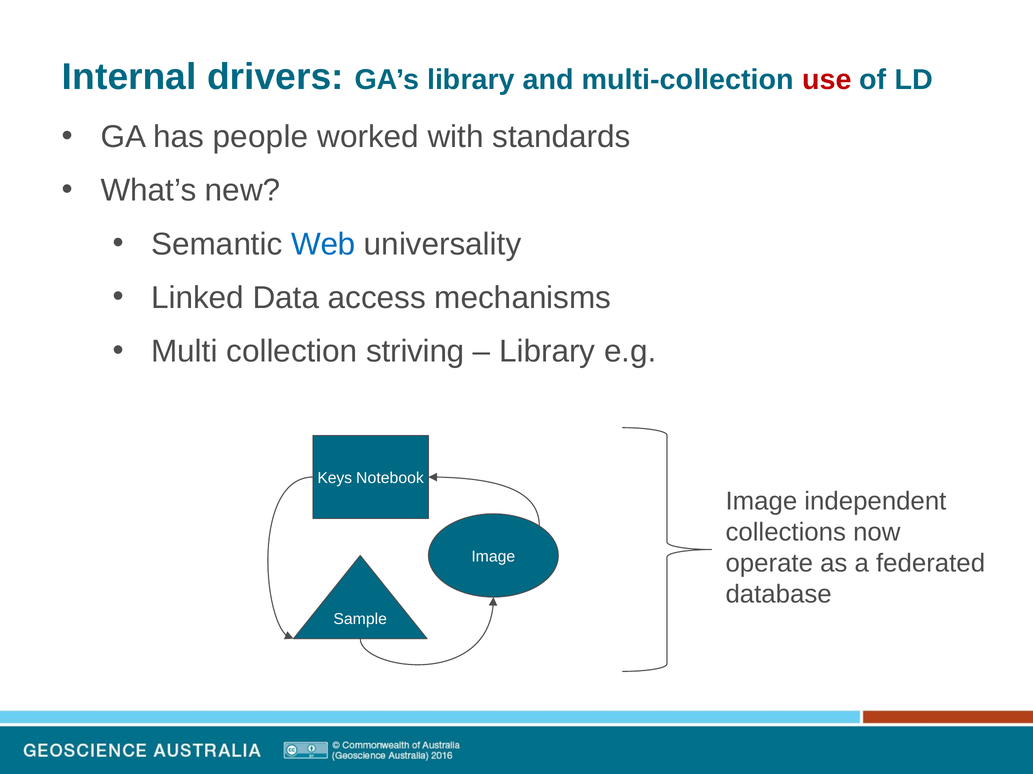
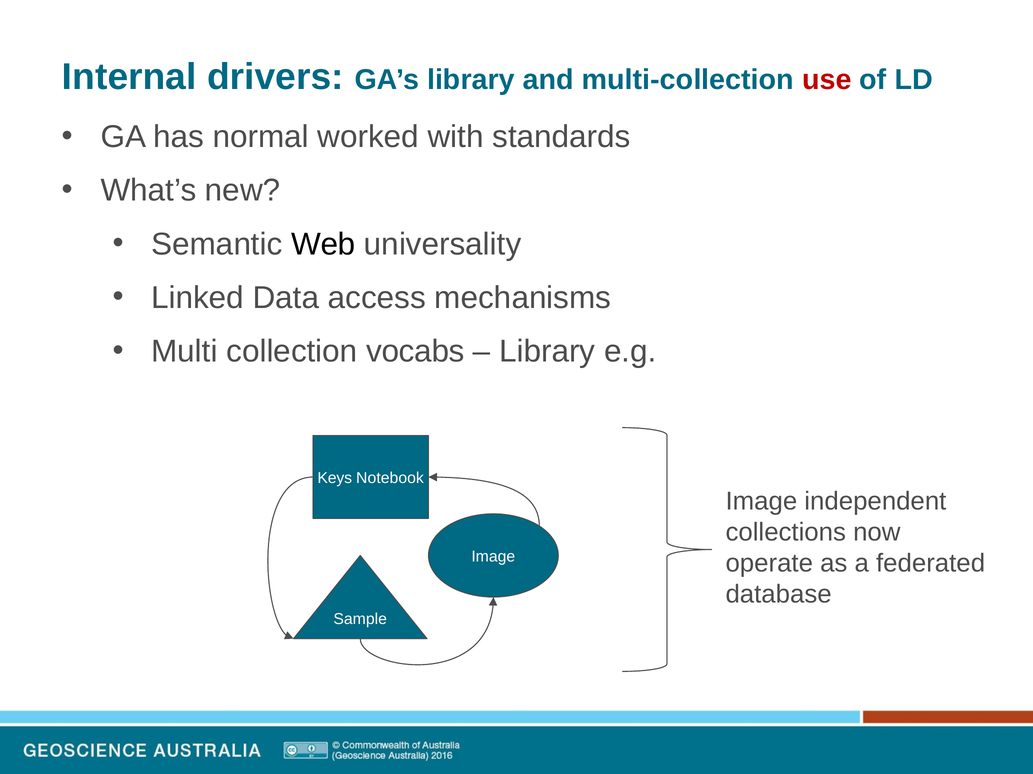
people: people -> normal (261, 137)
Web colour: blue -> black (323, 244)
striving: striving -> vocabs (415, 352)
